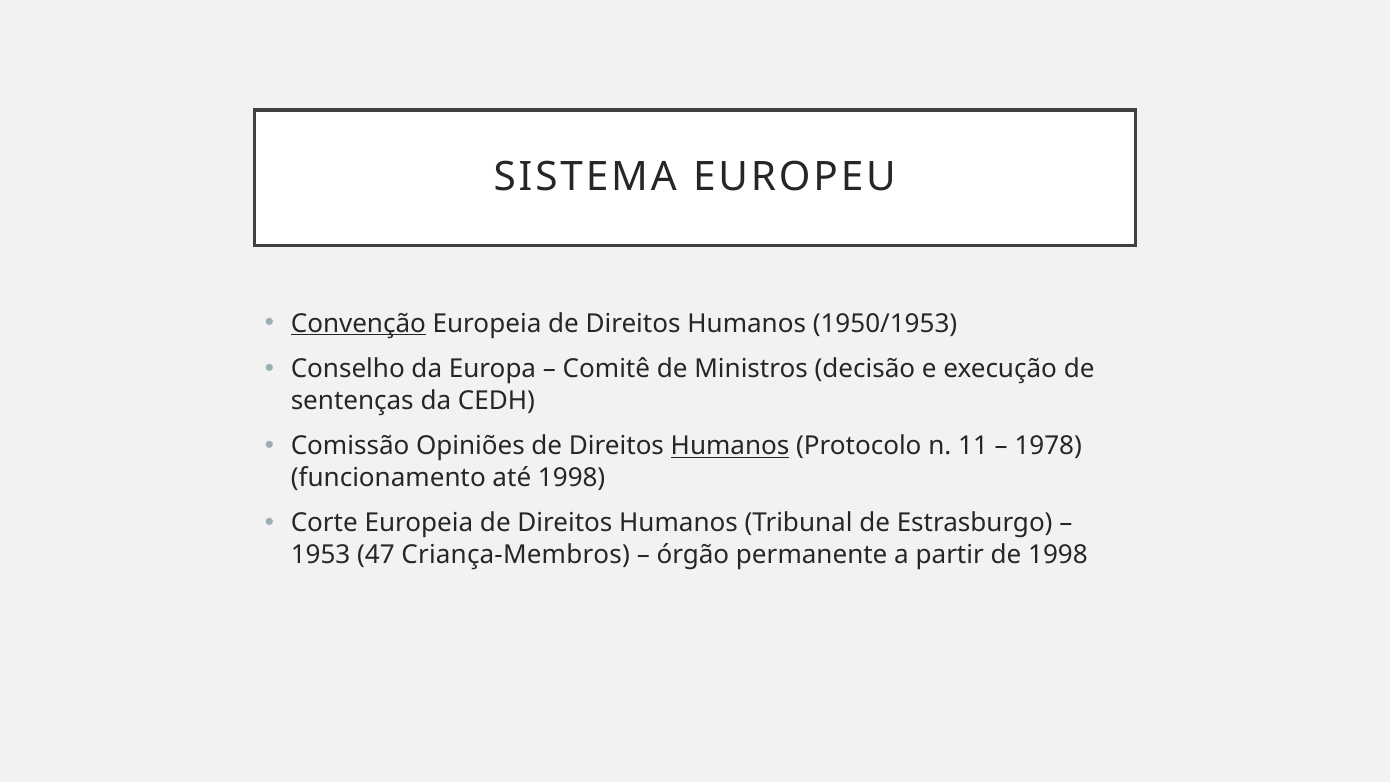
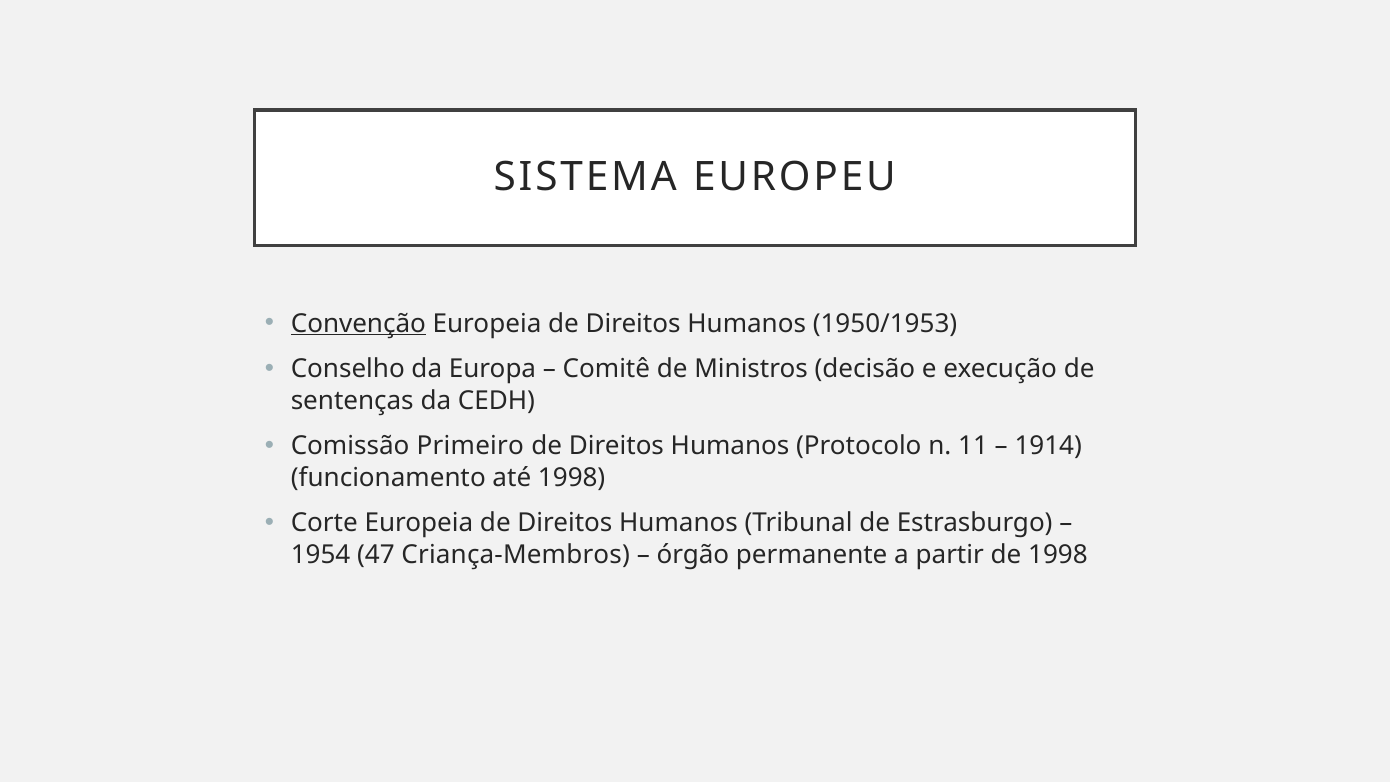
Opiniões: Opiniões -> Primeiro (470, 446)
Humanos underline: present -> none (730, 446)
1978: 1978 -> 1914 (1048, 446)
1953: 1953 -> 1954 (321, 555)
